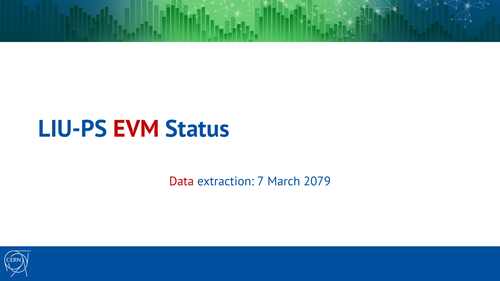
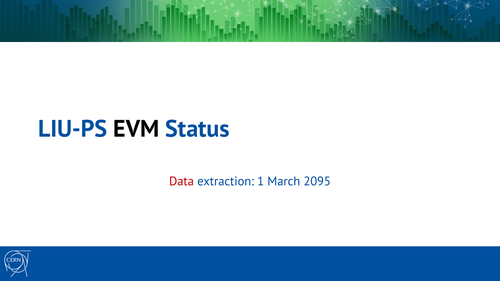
EVM colour: red -> black (136, 129)
7: 7 -> 1 (261, 182)
2079: 2079 -> 2095 (317, 182)
